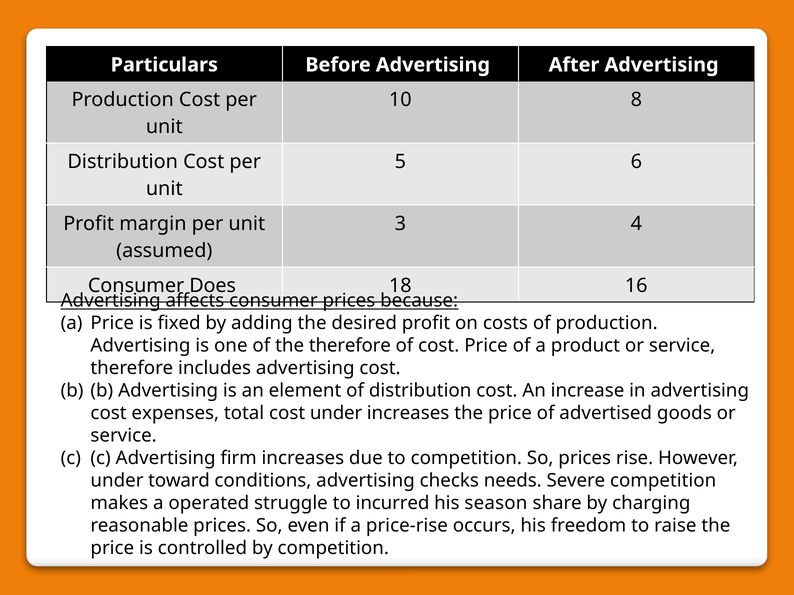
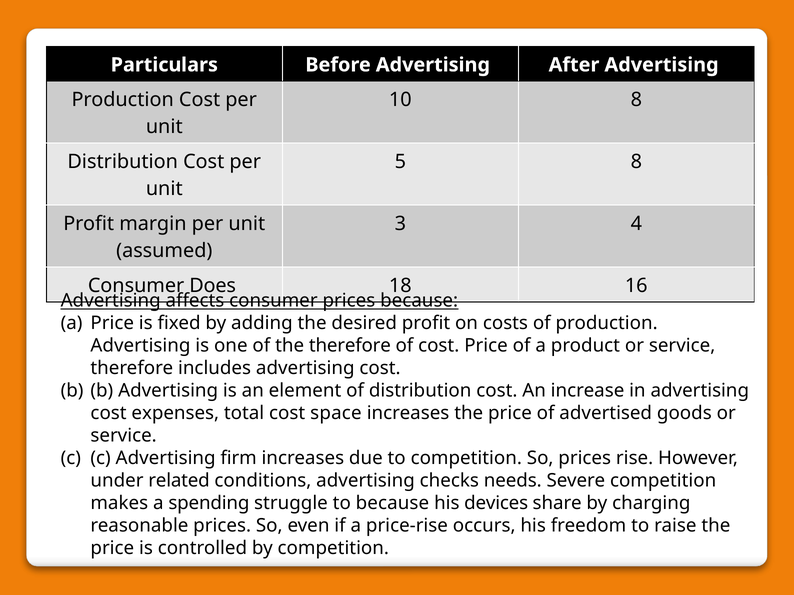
5 6: 6 -> 8 (636, 162)
cost under: under -> space (336, 414)
toward: toward -> related (179, 481)
operated: operated -> spending (209, 504)
to incurred: incurred -> because (392, 504)
season: season -> devices (496, 504)
